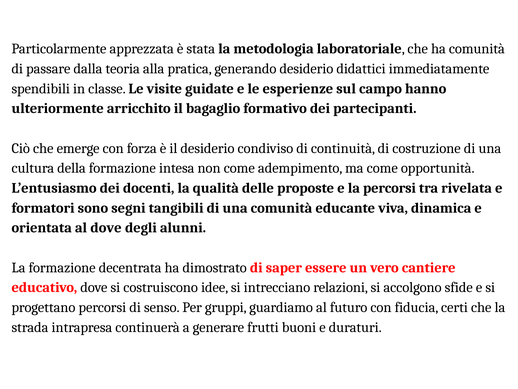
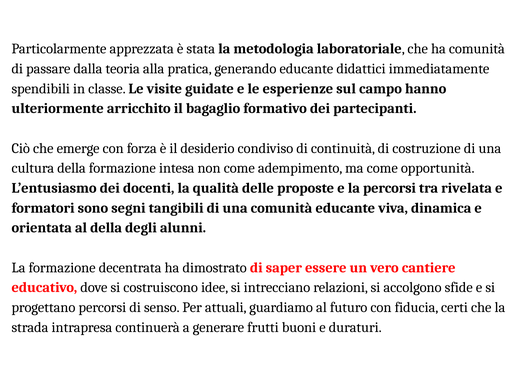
generando desiderio: desiderio -> educante (306, 69)
al dove: dove -> della (106, 228)
gruppi: gruppi -> attuali (226, 307)
